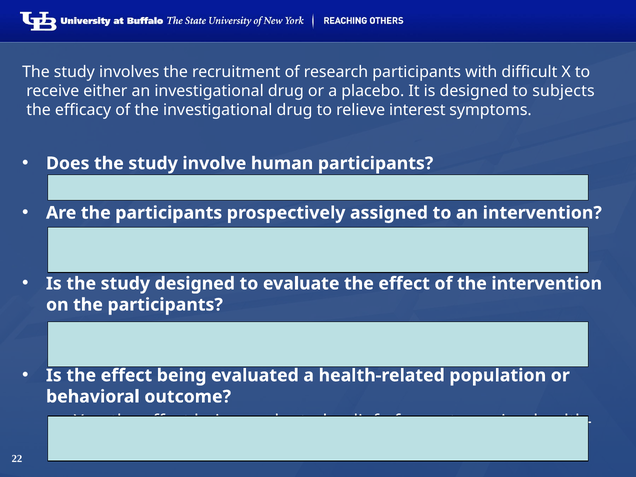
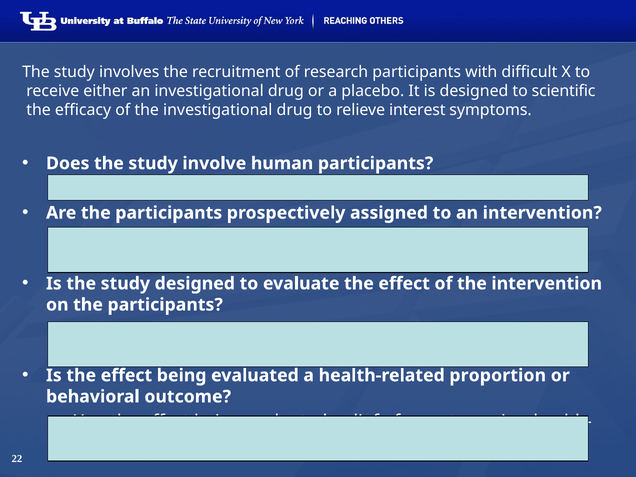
subjects: subjects -> scientific (564, 91)
population: population -> proportion (498, 375)
